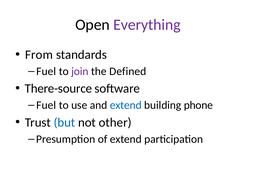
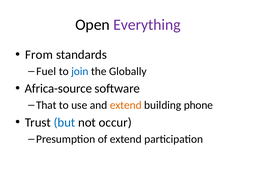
join colour: purple -> blue (80, 71)
Defined: Defined -> Globally (128, 71)
There-source: There-source -> Africa-source (58, 89)
Fuel: Fuel -> That (46, 105)
extend colour: blue -> orange (126, 105)
other: other -> occur (115, 122)
